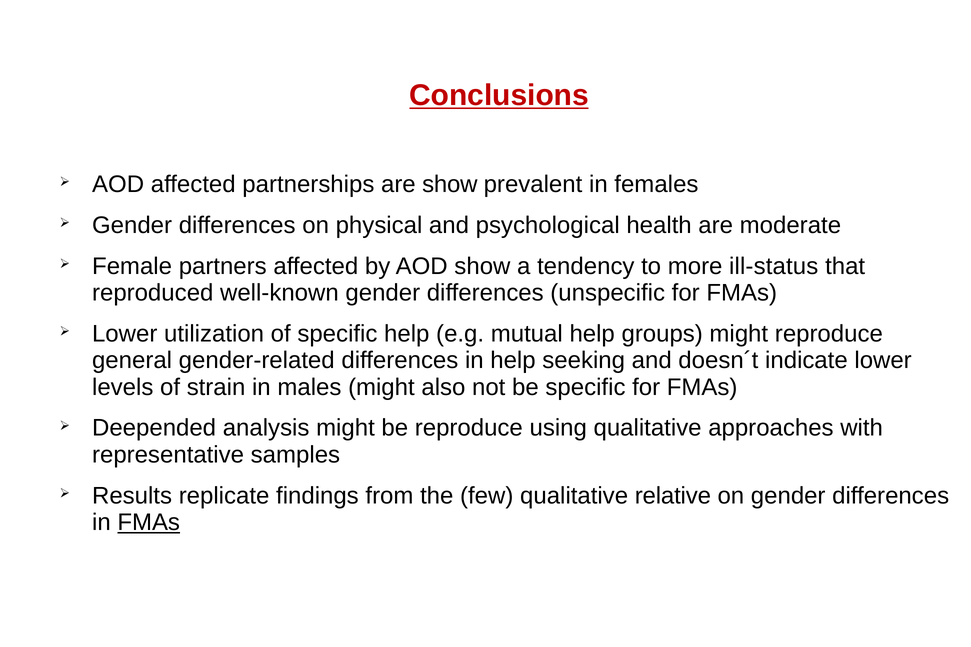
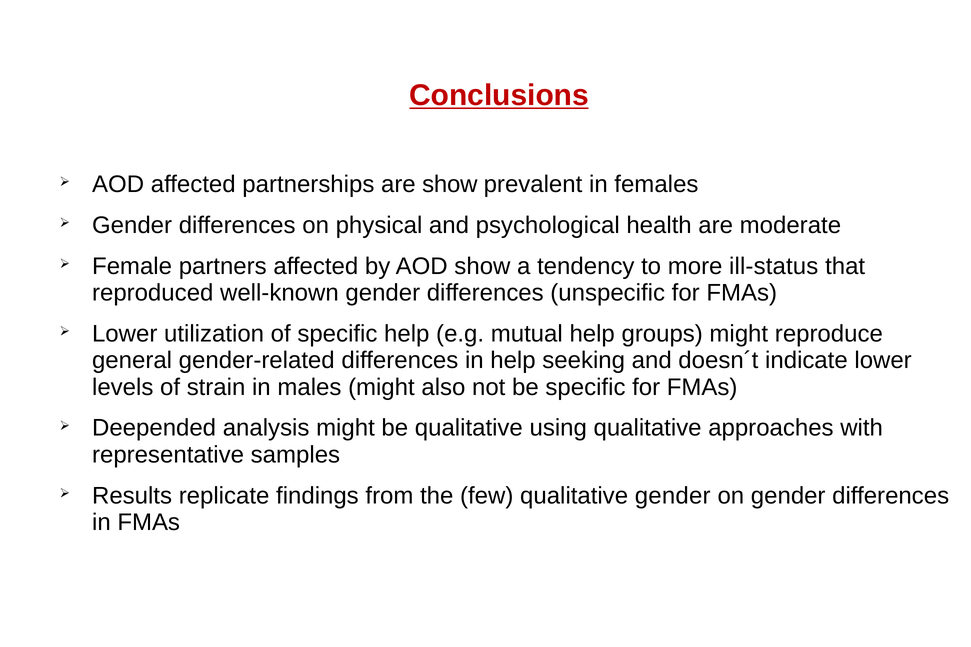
be reproduce: reproduce -> qualitative (469, 428)
qualitative relative: relative -> gender (673, 496)
FMAs underline: present -> none (149, 523)
